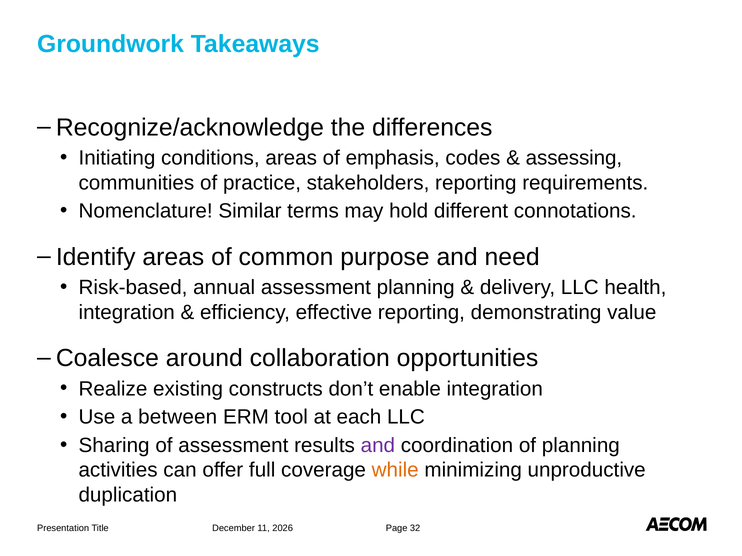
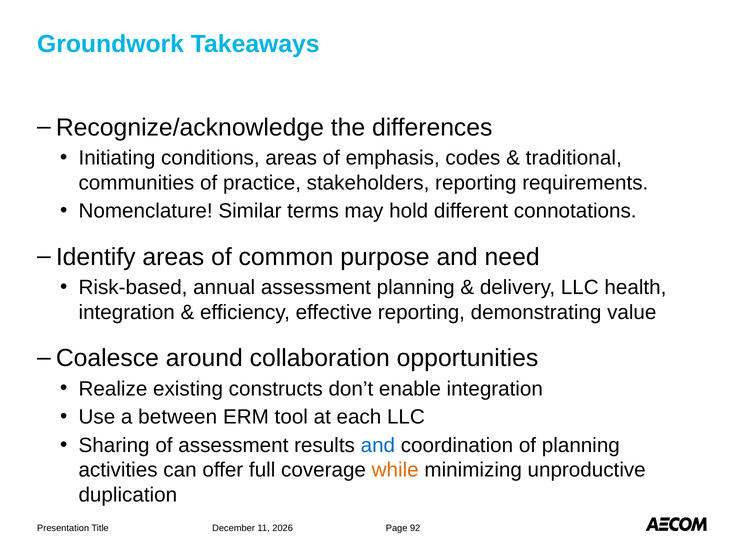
assessing: assessing -> traditional (574, 158)
and colour: purple -> blue (378, 446)
32: 32 -> 92 (415, 529)
